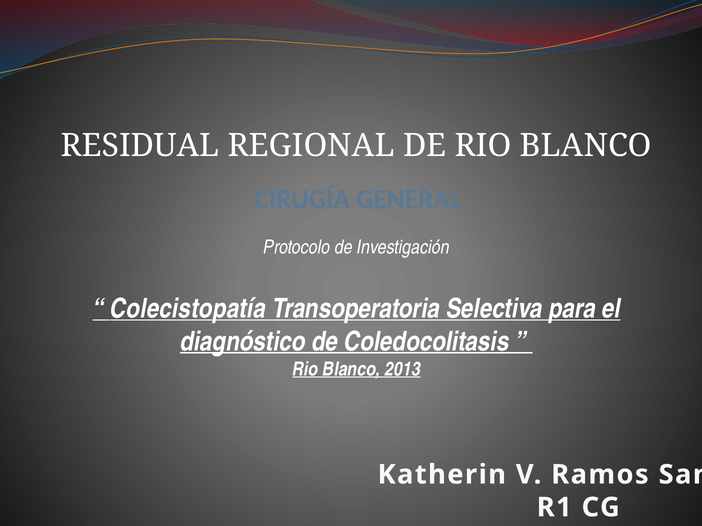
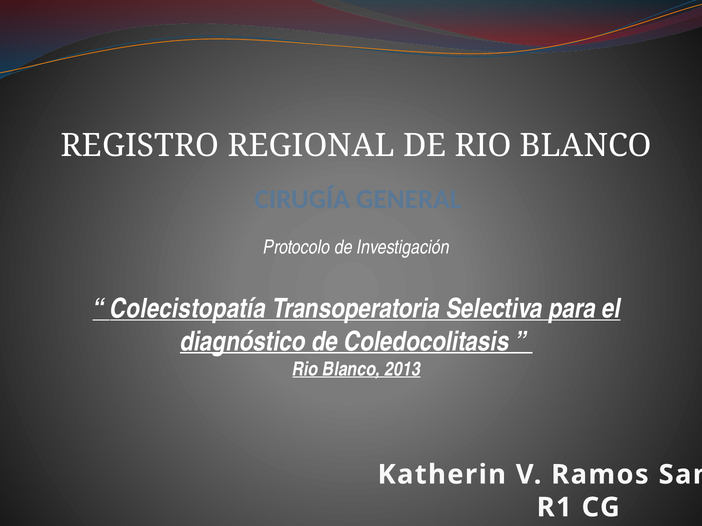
RESIDUAL: RESIDUAL -> REGISTRO (140, 146)
